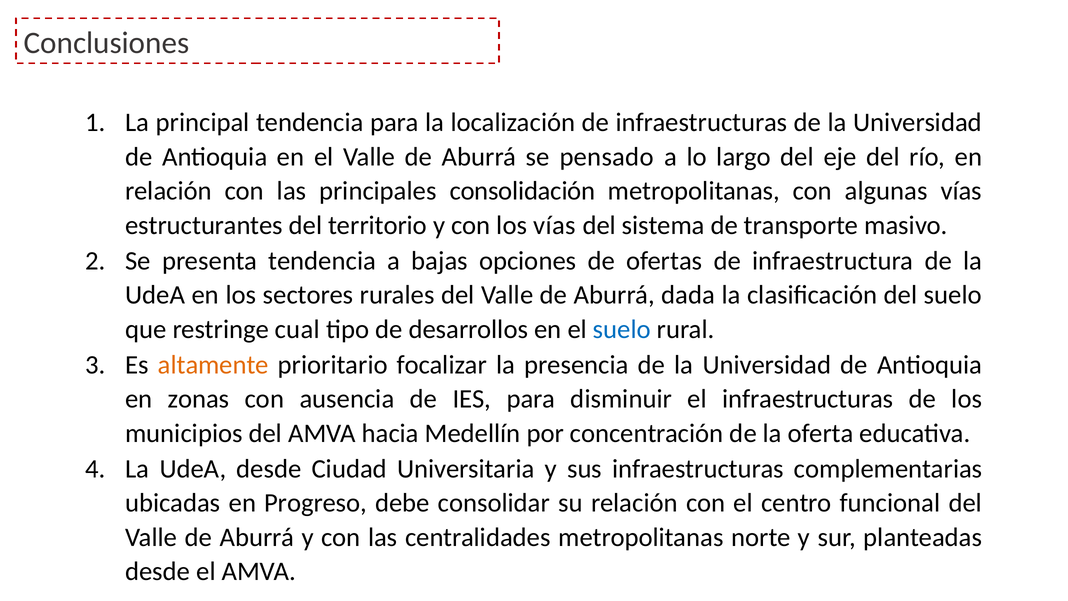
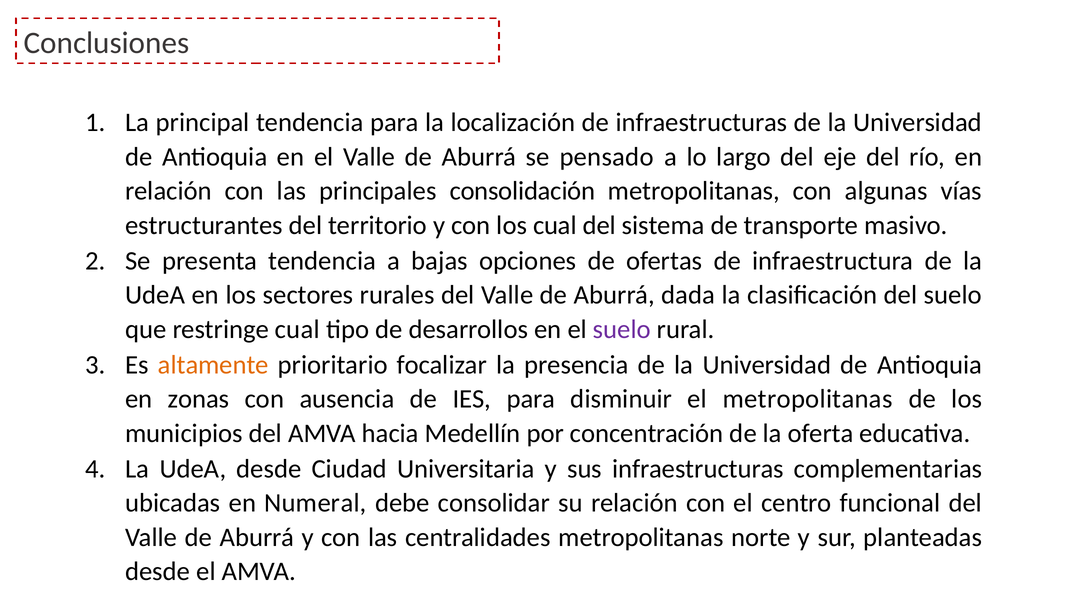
los vías: vías -> cual (555, 225)
suelo colour: blue -> purple (622, 329)
el infraestructuras: infraestructuras -> metropolitanas (808, 399)
Progreso: Progreso -> Numeral (315, 503)
